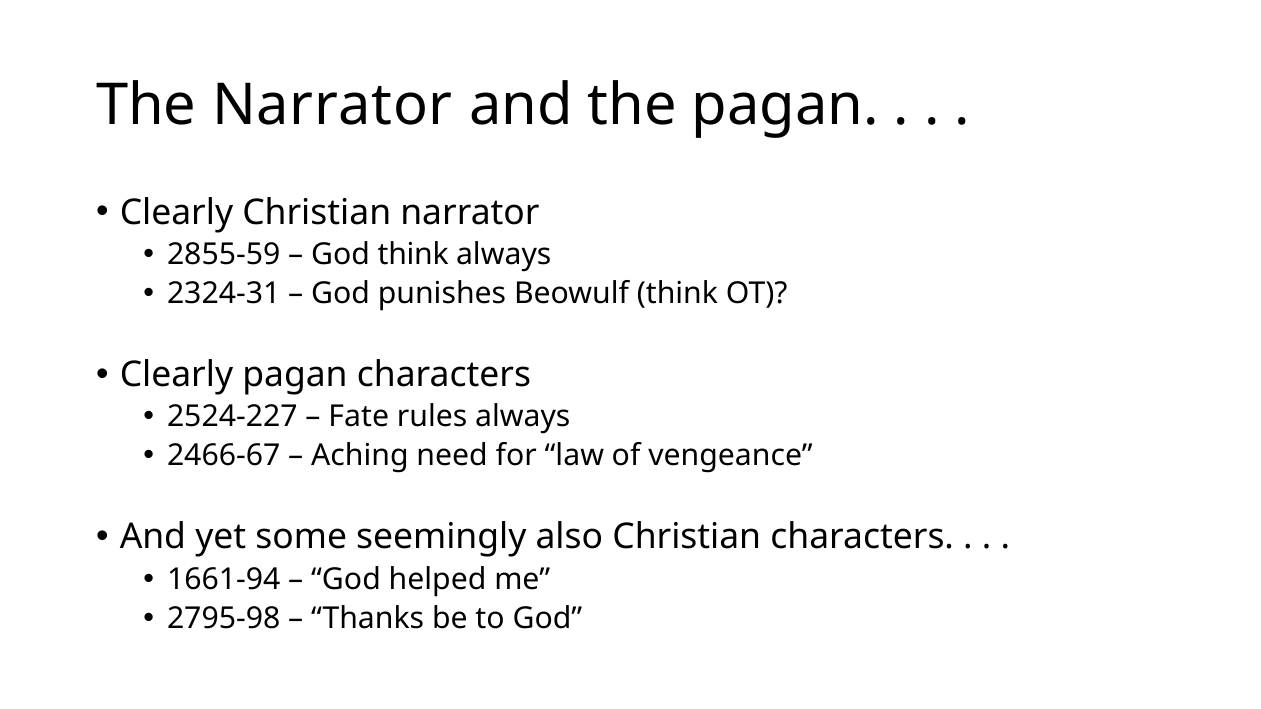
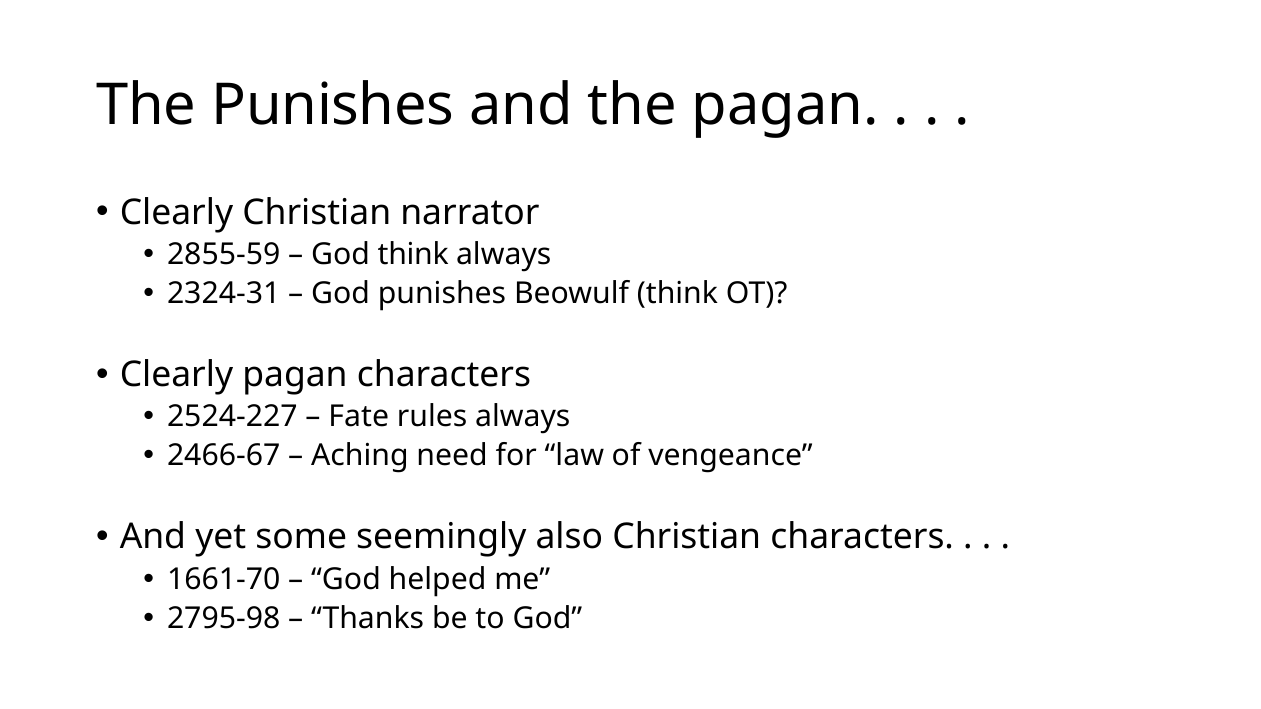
The Narrator: Narrator -> Punishes (333, 106)
1661-94: 1661-94 -> 1661-70 (224, 579)
